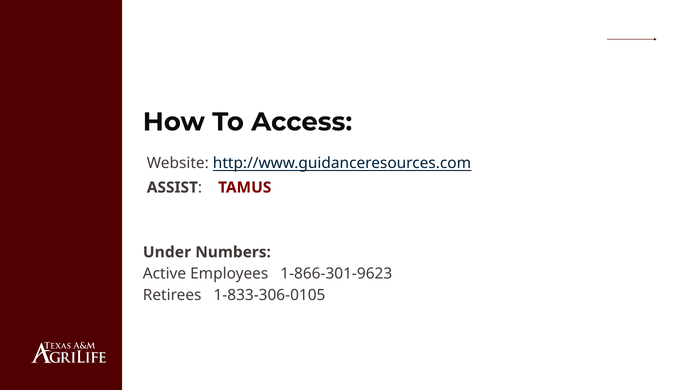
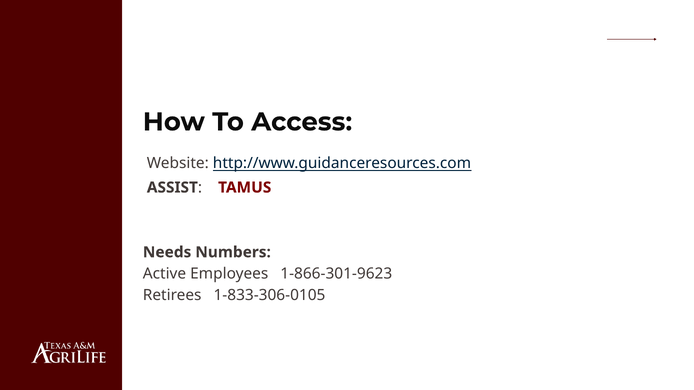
Under: Under -> Needs (167, 252)
